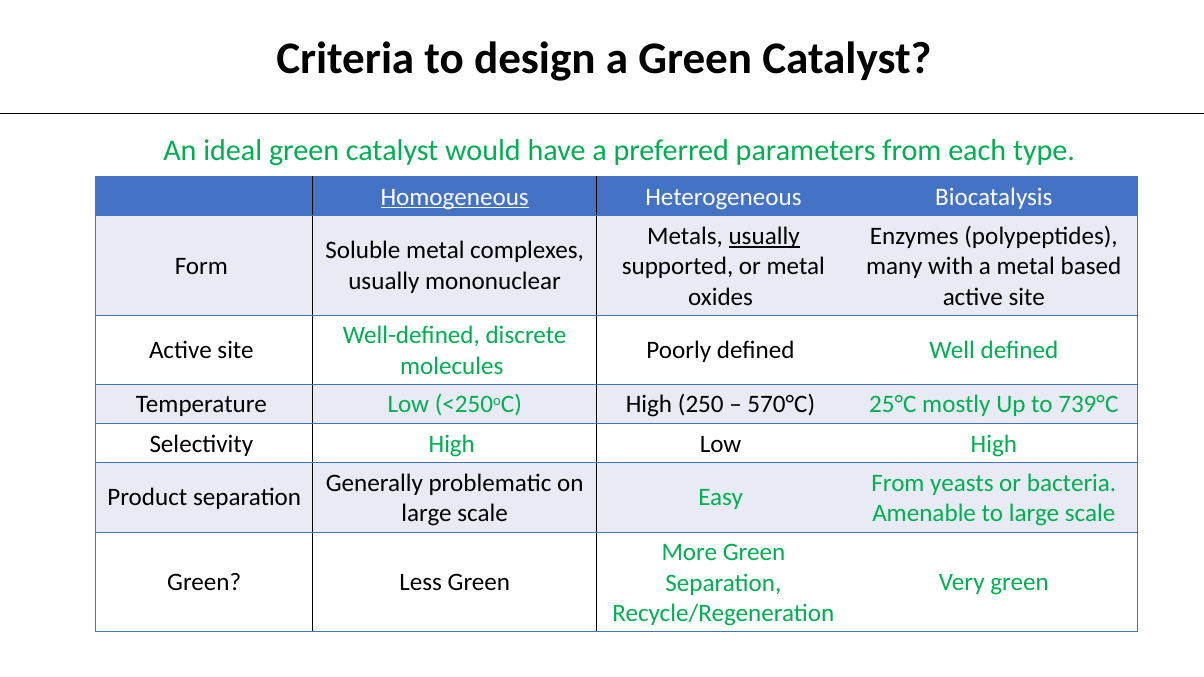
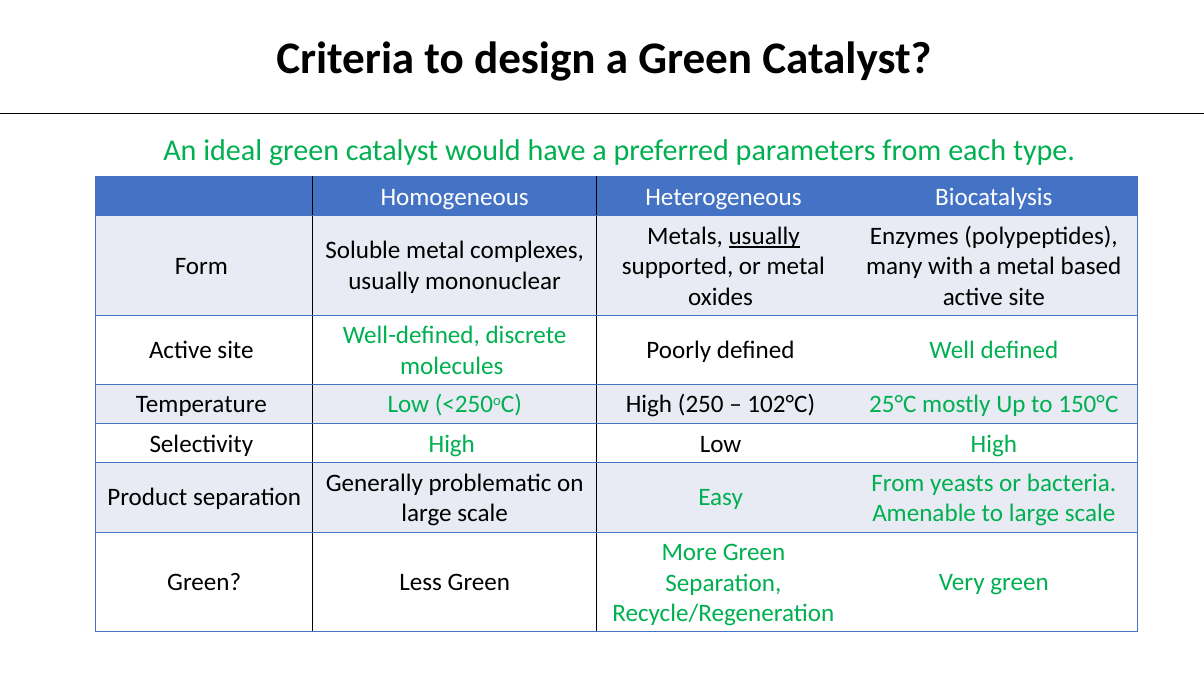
Homogeneous underline: present -> none (455, 197)
570°C: 570°C -> 102°C (781, 405)
739°C: 739°C -> 150°C (1088, 405)
